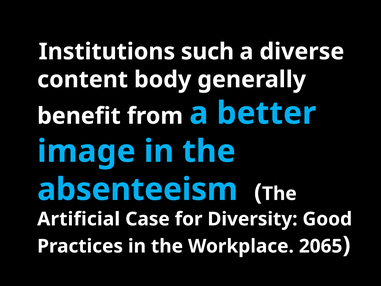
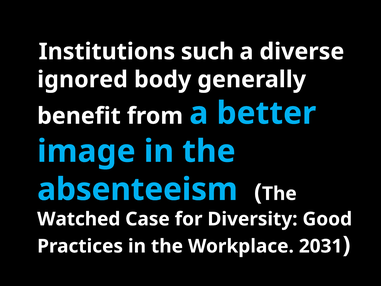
content: content -> ignored (83, 80)
Artificial: Artificial -> Watched (79, 219)
2065: 2065 -> 2031 (321, 246)
